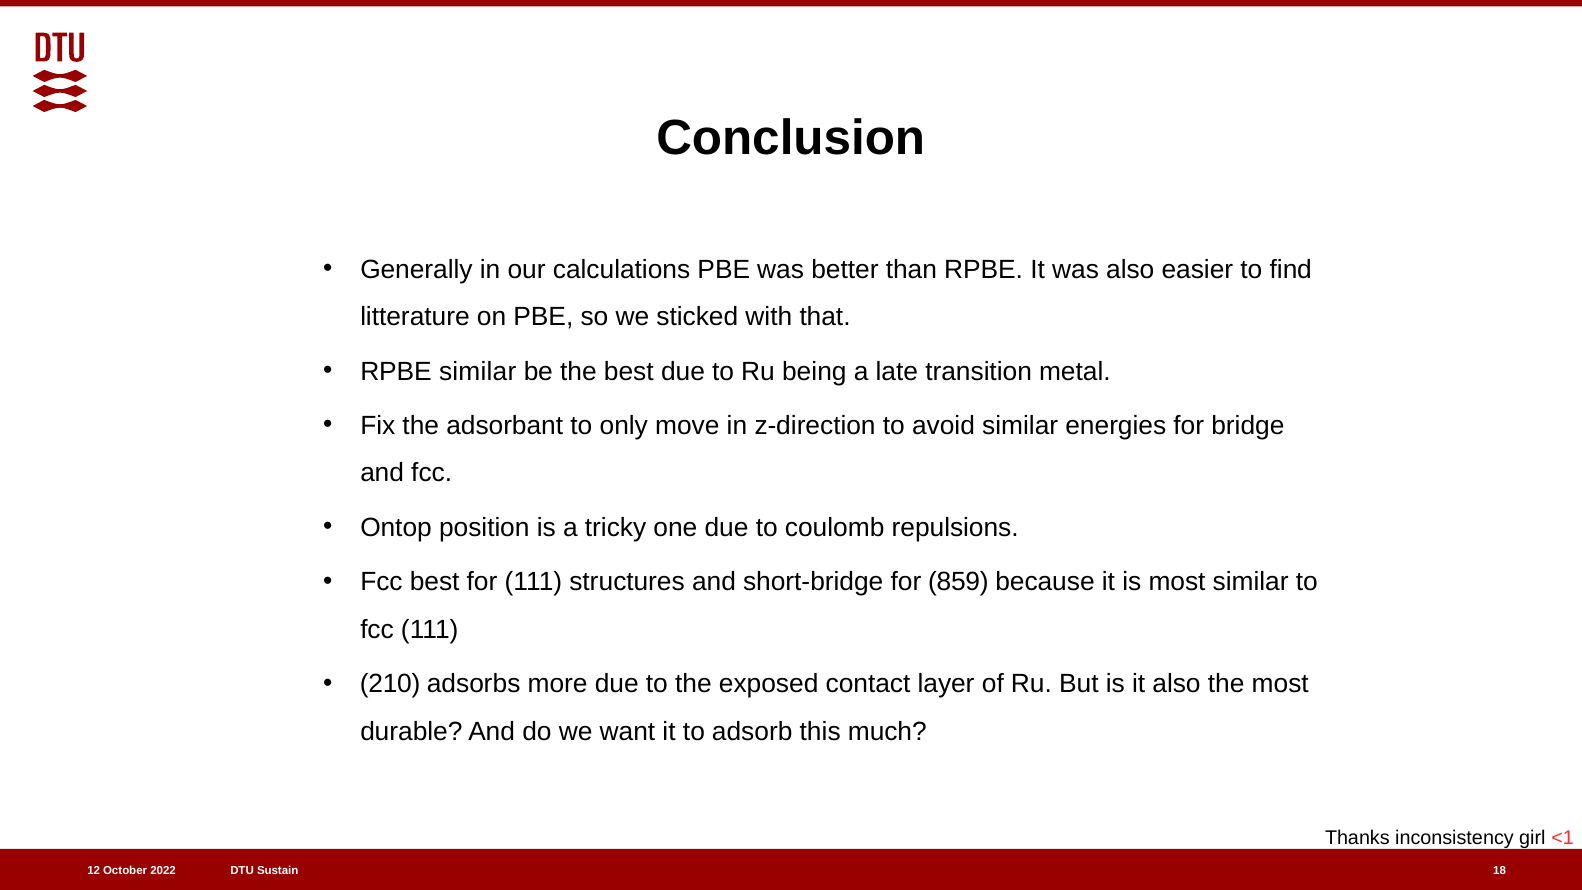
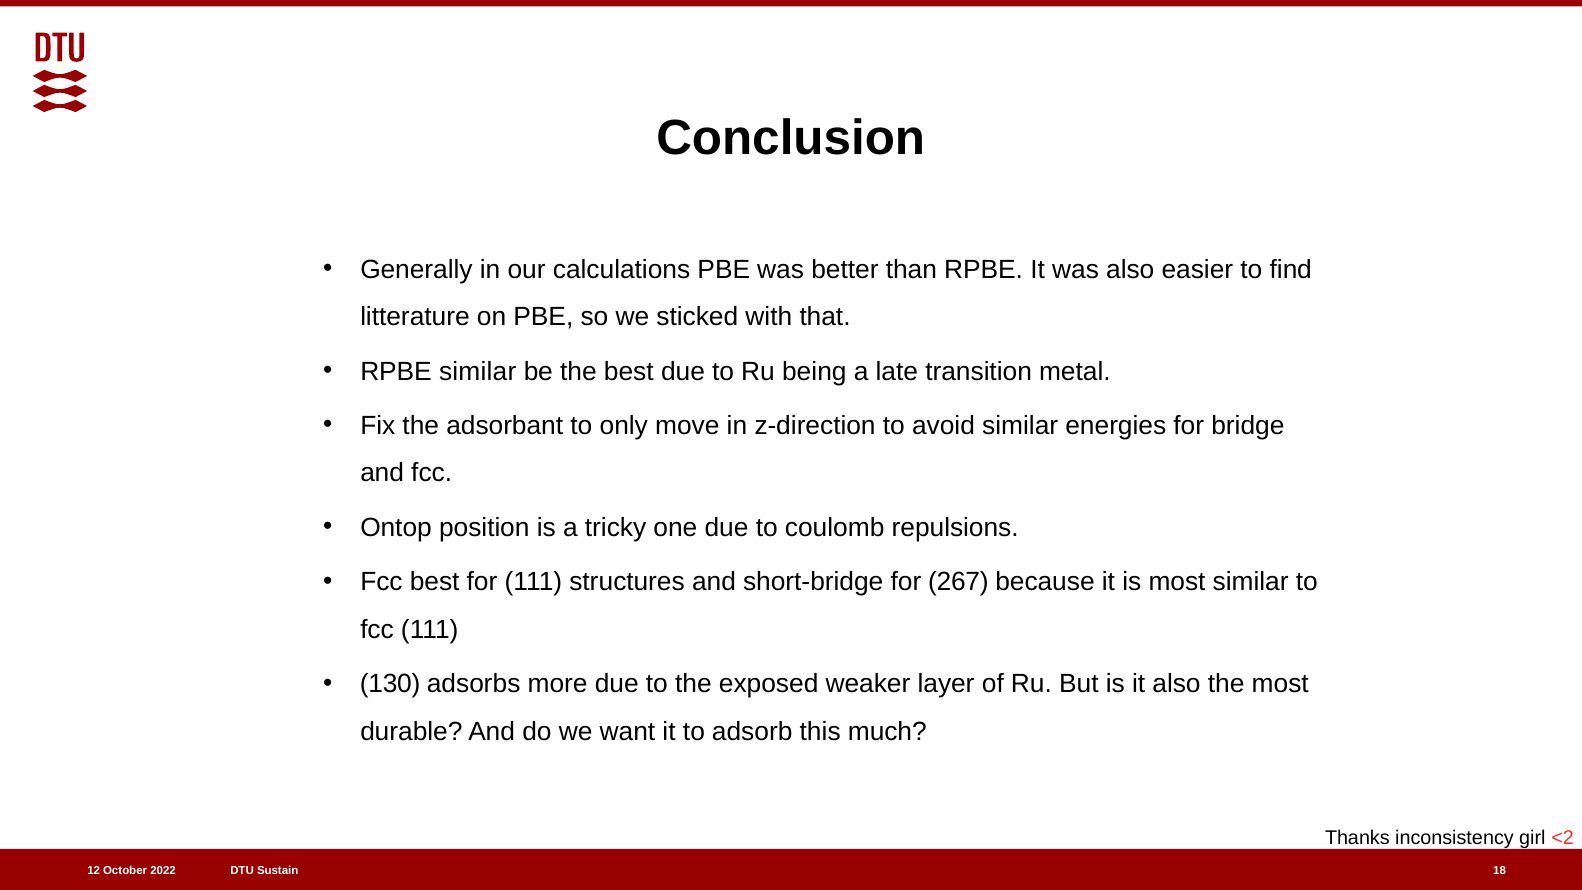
859: 859 -> 267 (958, 582)
210: 210 -> 130 (390, 684)
contact: contact -> weaker (868, 684)
<1: <1 -> <2 (1563, 838)
